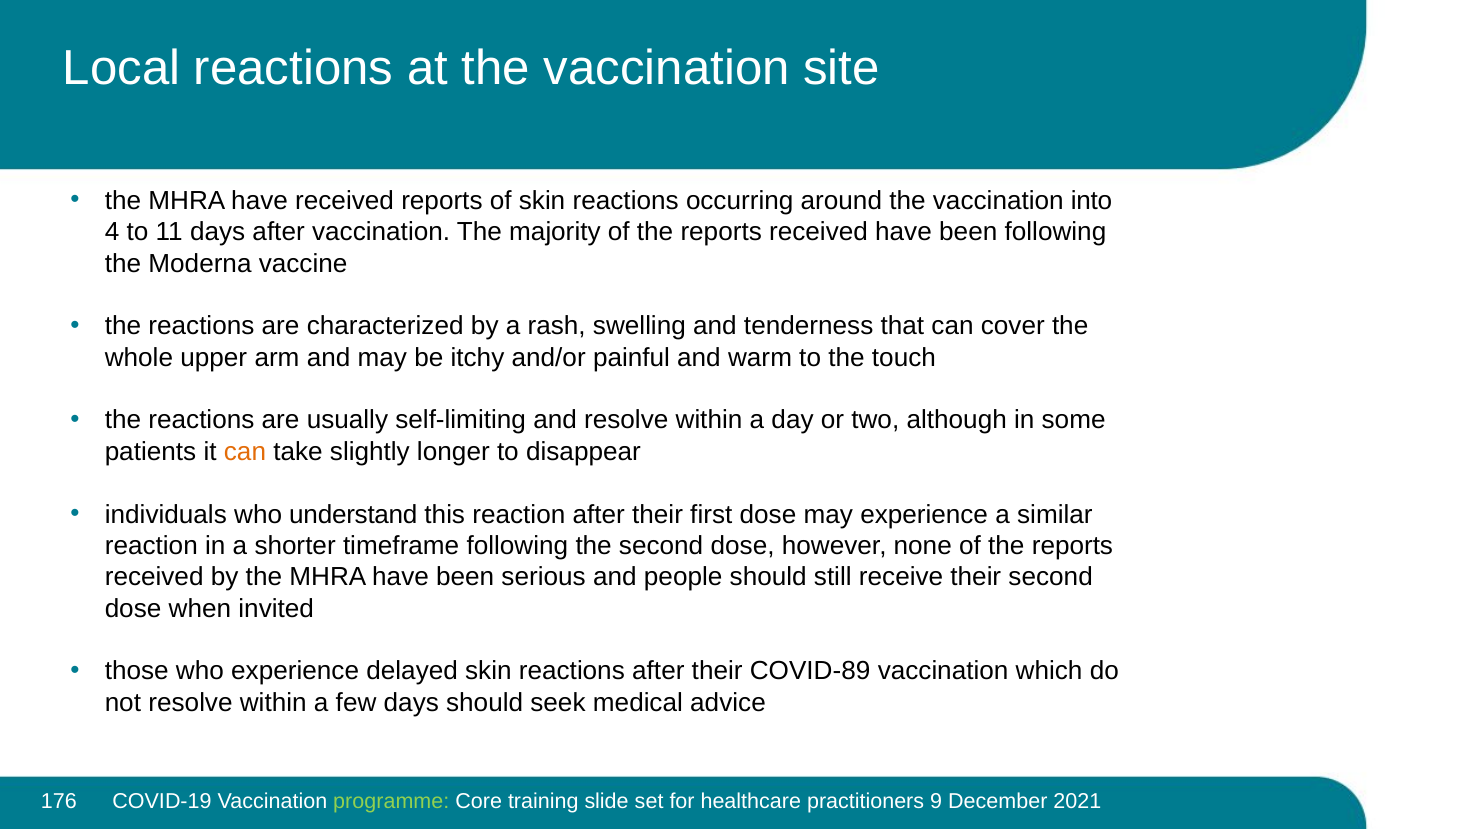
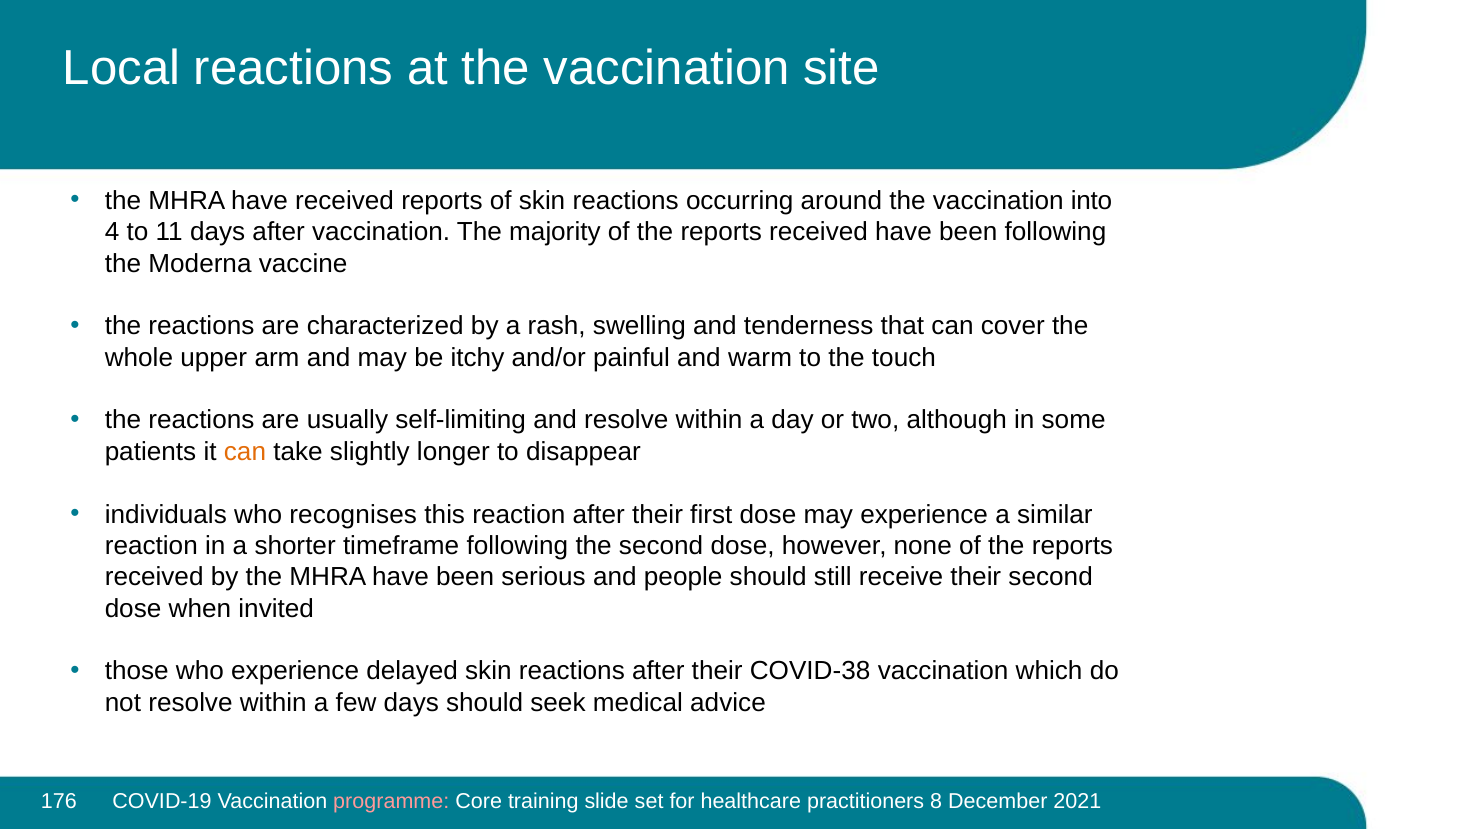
understand: understand -> recognises (353, 514)
COVID-89: COVID-89 -> COVID-38 (810, 671)
programme colour: light green -> pink (391, 802)
9: 9 -> 8 (936, 802)
